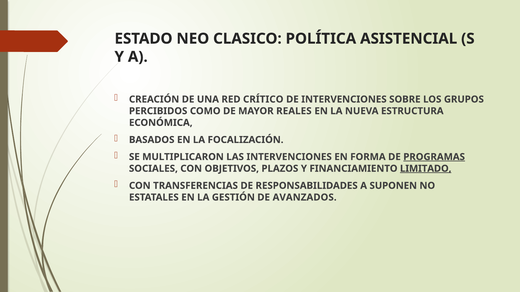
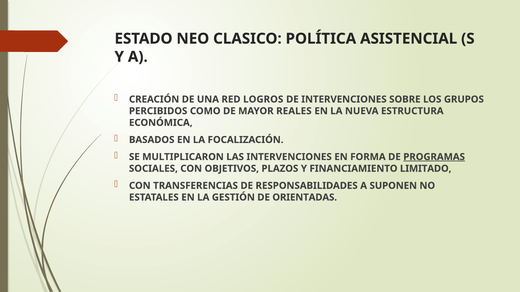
CRÍTICO: CRÍTICO -> LOGROS (263, 99)
LIMITADO underline: present -> none (426, 169)
AVANZADOS: AVANZADOS -> ORIENTADAS (305, 198)
